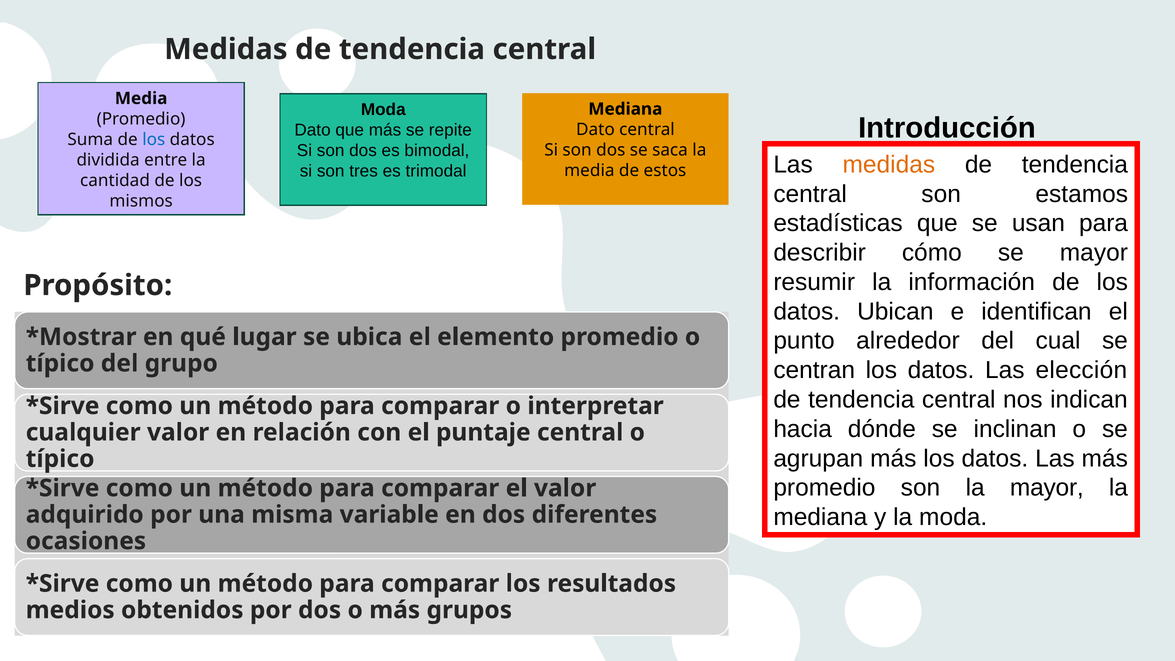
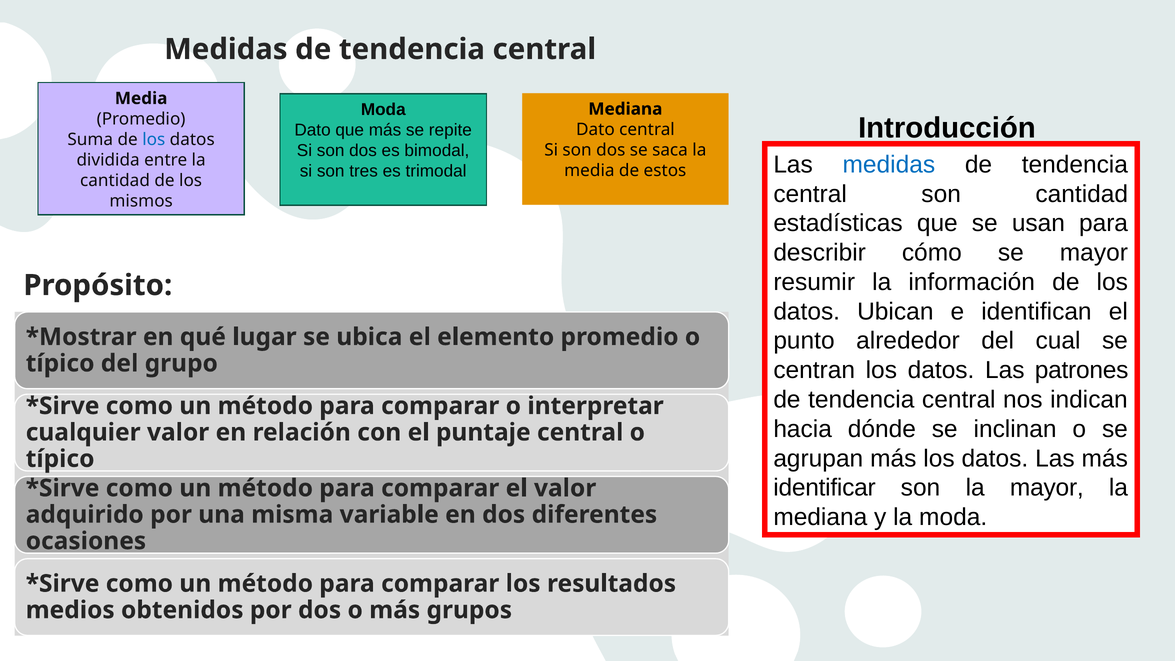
medidas colour: orange -> blue (889, 165)
son estamos: estamos -> cantidad (1082, 194)
elección: elección -> patrones (1082, 370)
promedio: promedio -> identificar (825, 488)
